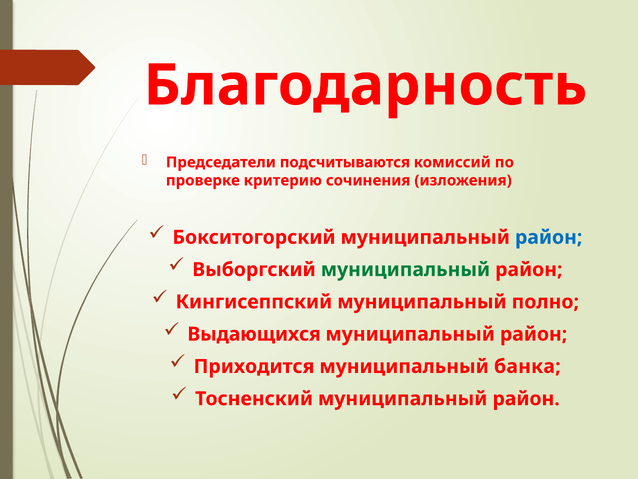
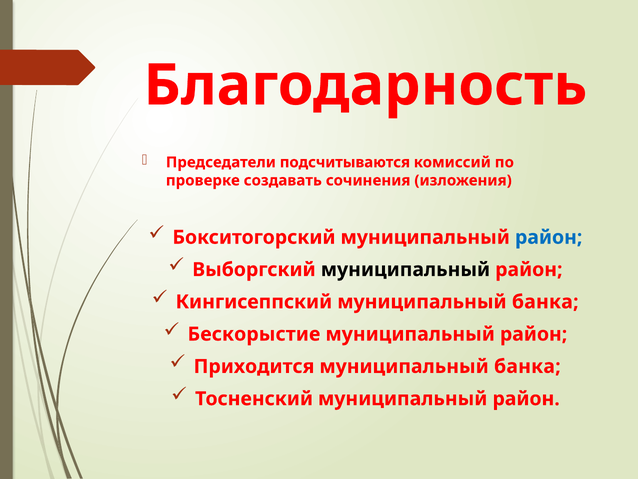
критерию: критерию -> создавать (283, 180)
муниципальный colour: green -> black (405, 269)
Кингисеппский муниципальный полно: полно -> банка (545, 302)
Выдающихся: Выдающихся -> Бескорыстие (254, 334)
